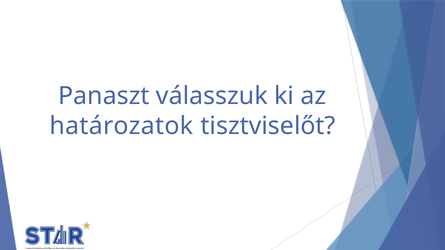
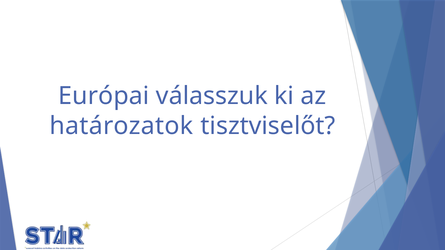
Panaszt: Panaszt -> Európai (104, 96)
